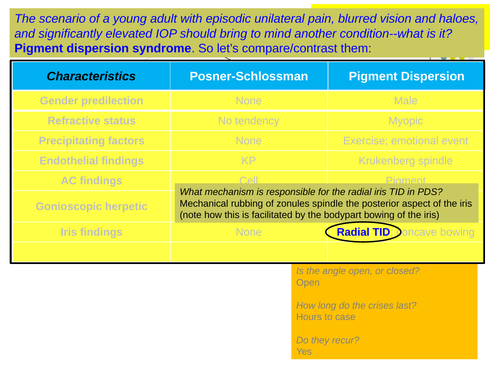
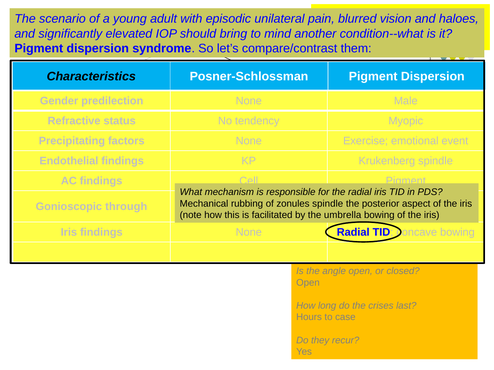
herpetic: herpetic -> through (126, 207)
bodypart: bodypart -> umbrella (343, 215)
